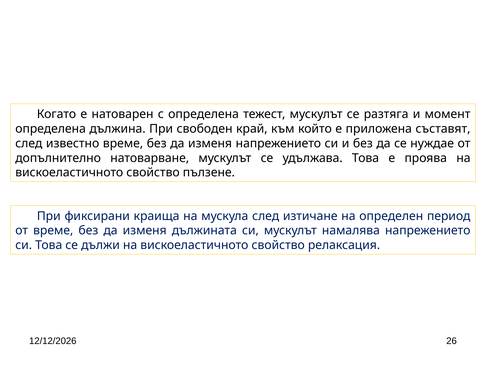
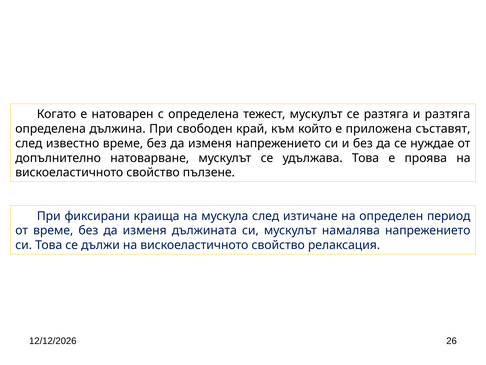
и момент: момент -> разтяга (447, 114)
